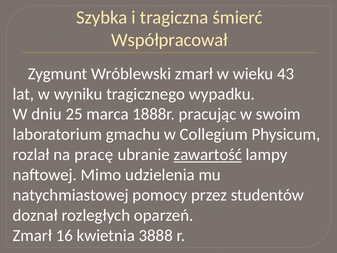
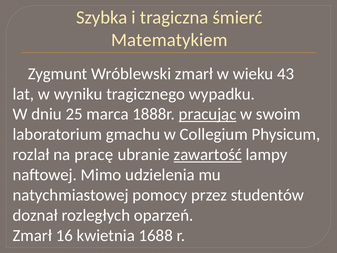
Współpracował: Współpracował -> Matematykiem (169, 40)
pracując underline: none -> present (208, 114)
3888: 3888 -> 1688 (156, 235)
